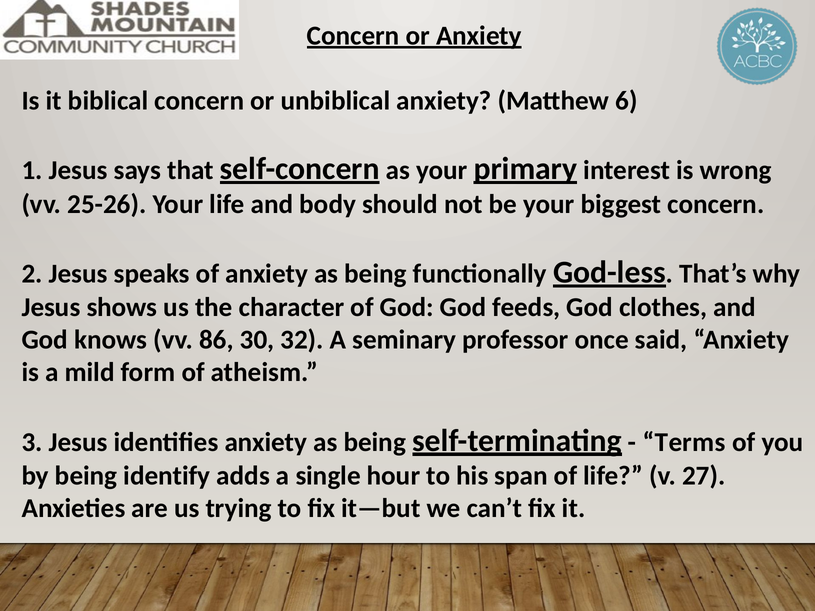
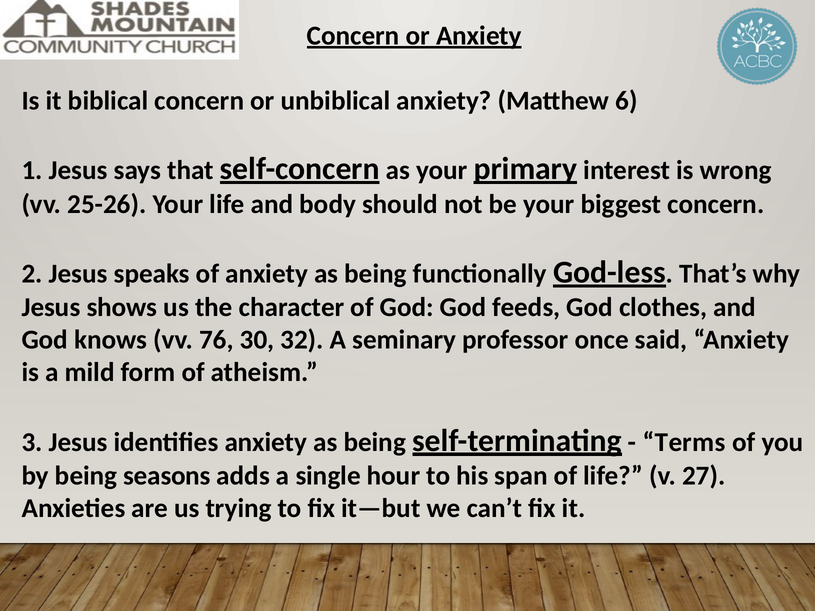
86: 86 -> 76 (216, 340)
identify: identify -> seasons (167, 476)
